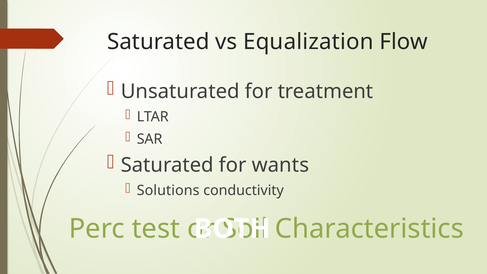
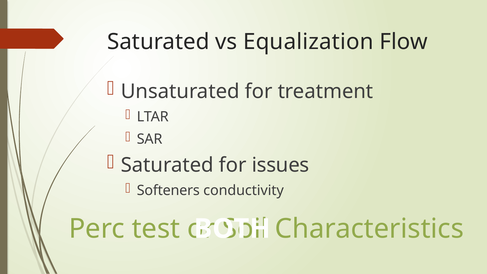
wants: wants -> issues (281, 165)
Solutions: Solutions -> Softeners (168, 191)
